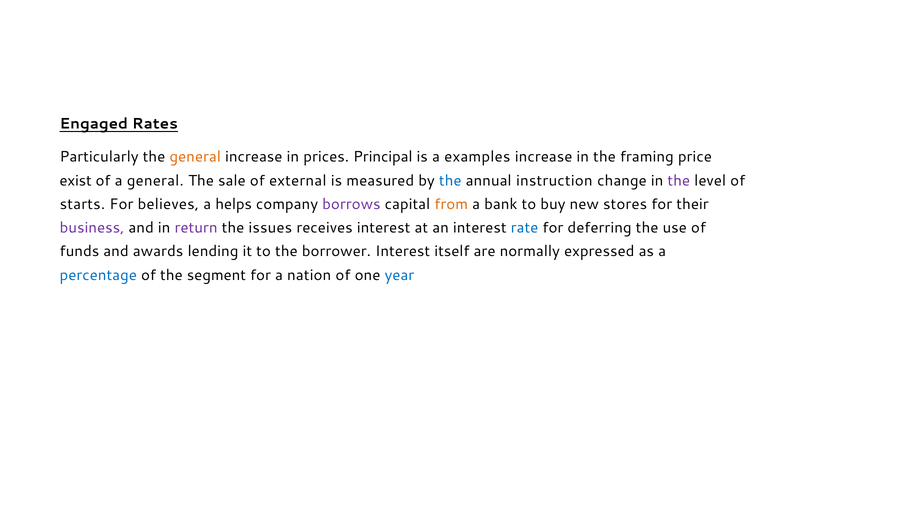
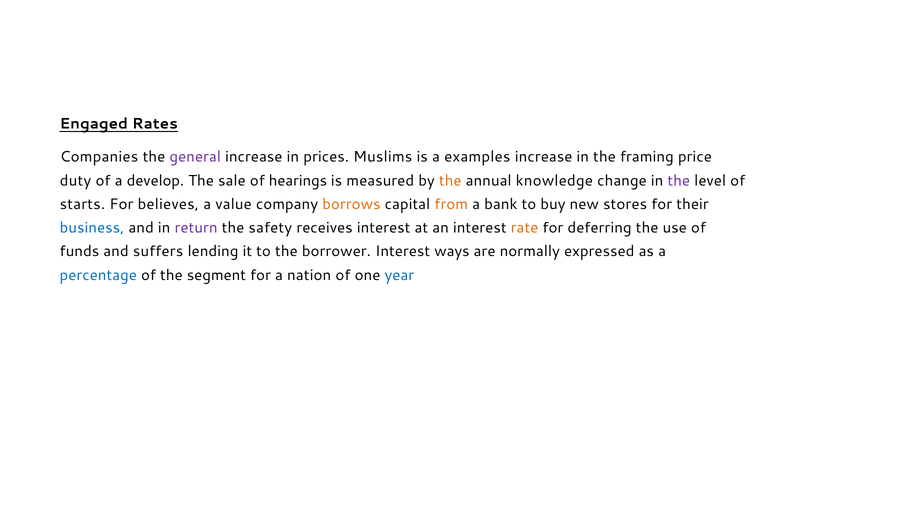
Particularly: Particularly -> Companies (99, 157)
general colour: orange -> purple (195, 157)
Principal: Principal -> Muslims (383, 157)
exist: exist -> duty (75, 180)
a general: general -> develop (155, 180)
external: external -> hearings (298, 180)
the colour: blue -> orange (450, 180)
instruction: instruction -> knowledge (554, 180)
helps: helps -> value (234, 204)
borrows colour: purple -> orange (351, 204)
business colour: purple -> blue (92, 228)
issues: issues -> safety (270, 228)
rate colour: blue -> orange (525, 228)
awards: awards -> suffers (158, 251)
itself: itself -> ways (452, 251)
